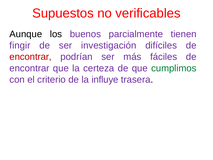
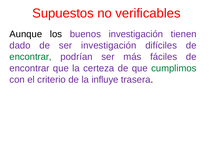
buenos parcialmente: parcialmente -> investigación (136, 34)
fingir: fingir -> dado (20, 45)
encontrar colour: red -> green (31, 57)
